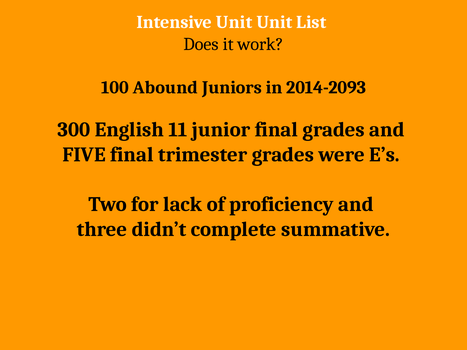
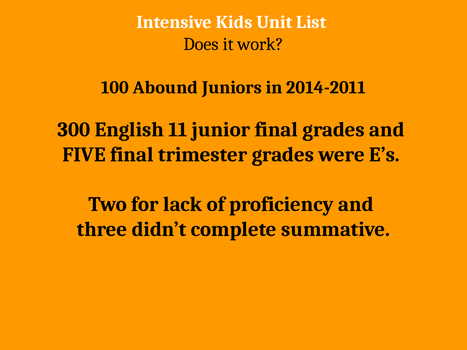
Intensive Unit: Unit -> Kids (234, 22)
2014-2093: 2014-2093 -> 2014-2011 (326, 88)
